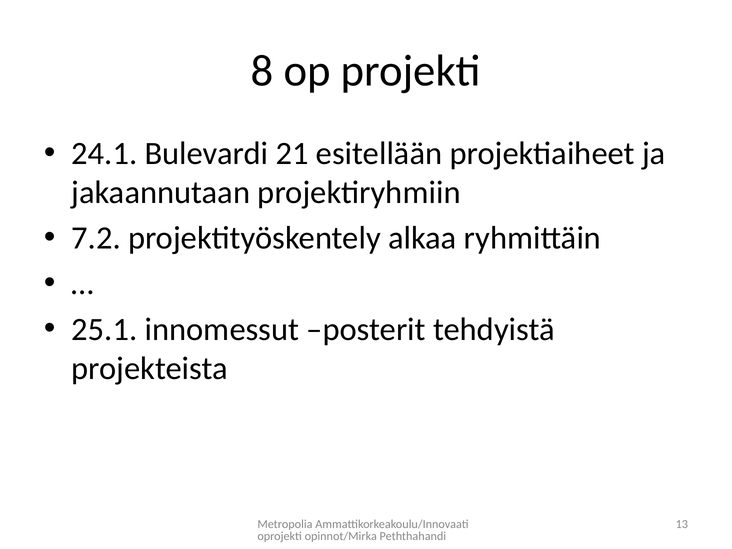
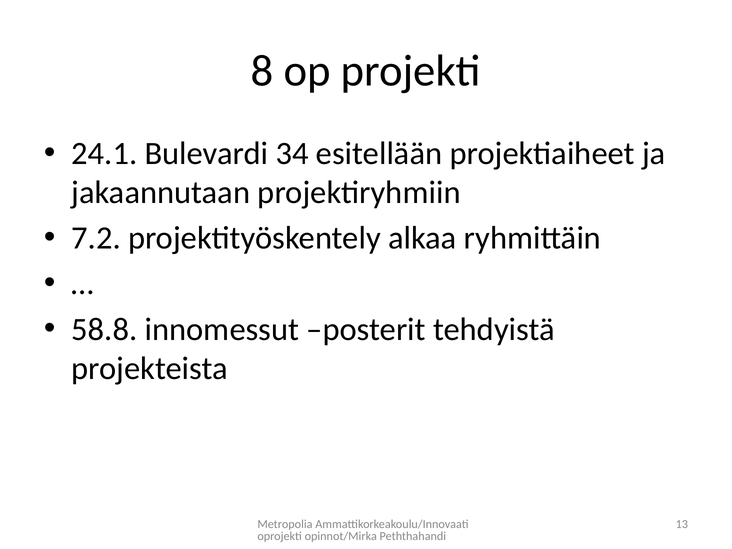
21: 21 -> 34 (292, 154)
25.1: 25.1 -> 58.8 (104, 329)
